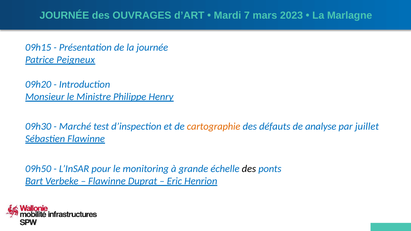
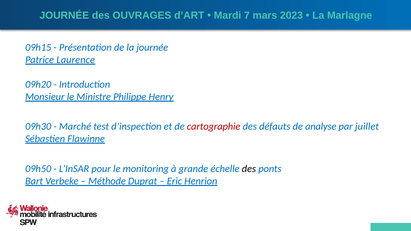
Peigneux: Peigneux -> Laurence (76, 60)
cartographie colour: orange -> red (214, 127)
Flawinne: Flawinne -> Méthode (107, 181)
